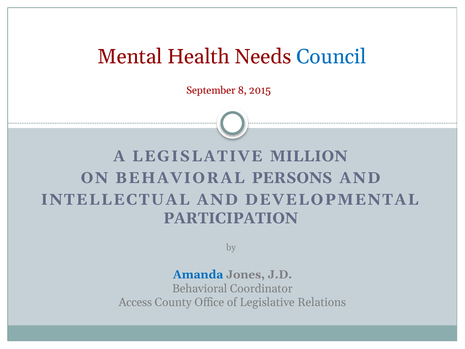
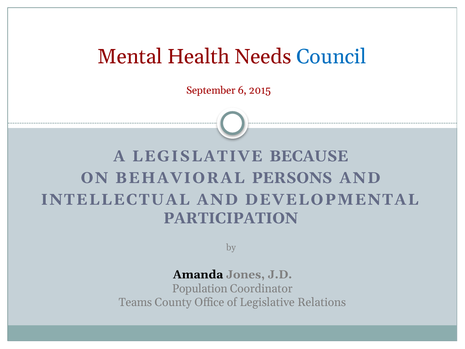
8: 8 -> 6 (242, 91)
MILLION: MILLION -> BECAUSE (309, 156)
Amanda colour: blue -> black (198, 274)
Behavioral: Behavioral -> Population (200, 288)
Access: Access -> Teams (135, 302)
